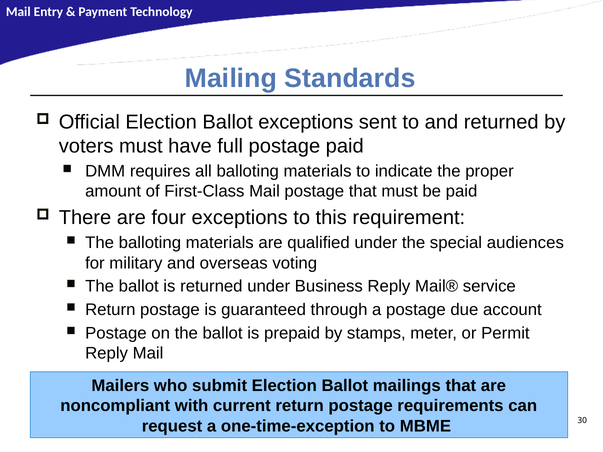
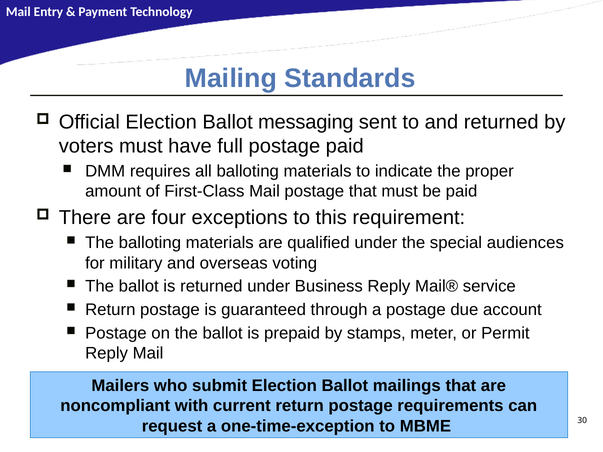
Ballot exceptions: exceptions -> messaging (306, 122)
